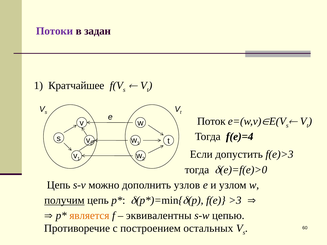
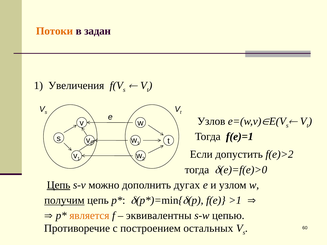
Потоки colour: purple -> orange (54, 31)
Кратчайшее: Кратчайшее -> Увеличения (76, 86)
Поток: Поток -> Узлов (211, 121)
f(e)=4: f(e)=4 -> f(e)=1 (240, 137)
f(e)>3: f(e)>3 -> f(e)>2 (279, 155)
Цепь underline: none -> present (59, 185)
узлов: узлов -> дугах (187, 185)
>3: >3 -> >1 (235, 201)
